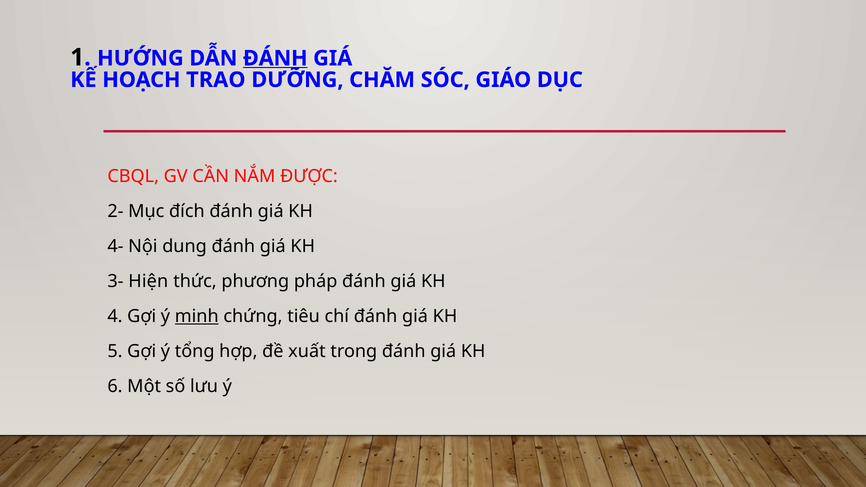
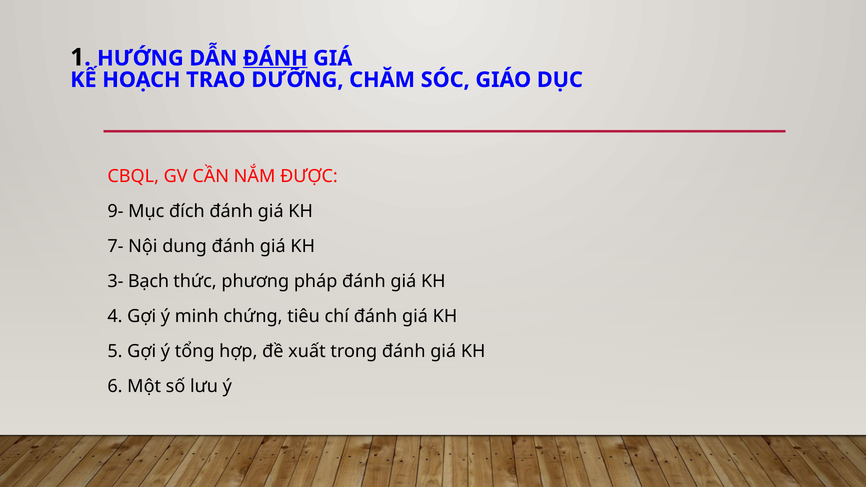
2-: 2- -> 9- (115, 211)
4-: 4- -> 7- (115, 246)
Hiện: Hiện -> Bạch (148, 281)
minh underline: present -> none (197, 316)
